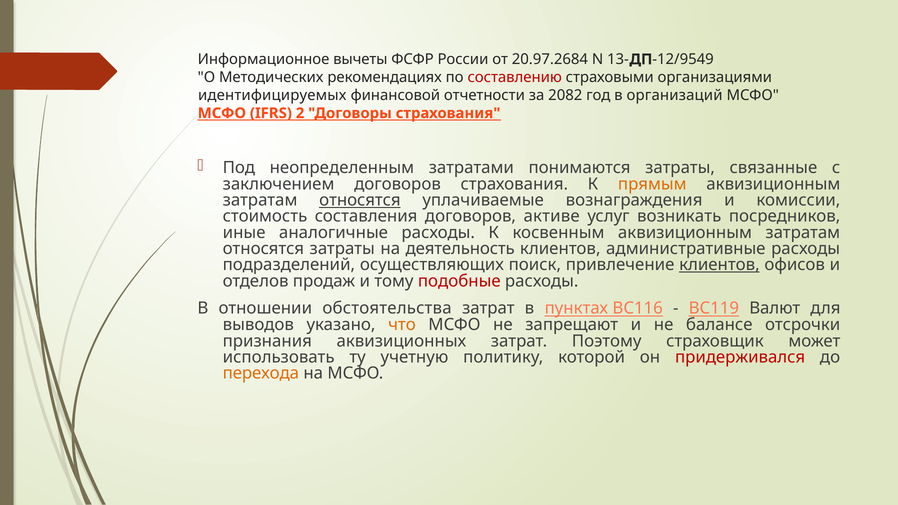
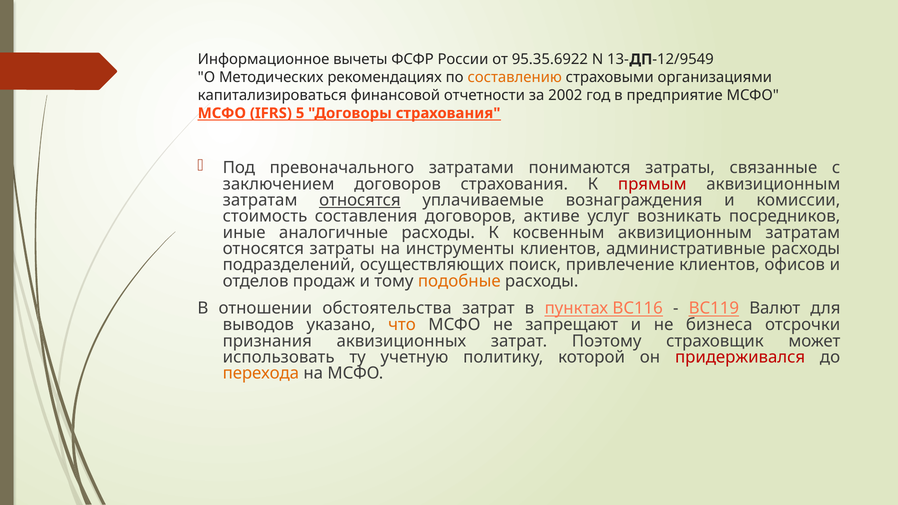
20.97.2684: 20.97.2684 -> 95.35.6922 (550, 59)
составлению colour: red -> orange (515, 77)
идентифицируемых: идентифицируемых -> капитализироваться (272, 95)
2082: 2082 -> 2002 (565, 95)
организаций: организаций -> предприятие (675, 95)
2: 2 -> 5 (300, 113)
неопределенным: неопределенным -> превоначального (342, 168)
прямым colour: orange -> red (652, 184)
деятельность: деятельность -> инструменты (460, 249)
клиентов underline: present -> none (719, 265)
подобные colour: red -> orange (459, 281)
балансе: балансе -> бизнеса (719, 325)
